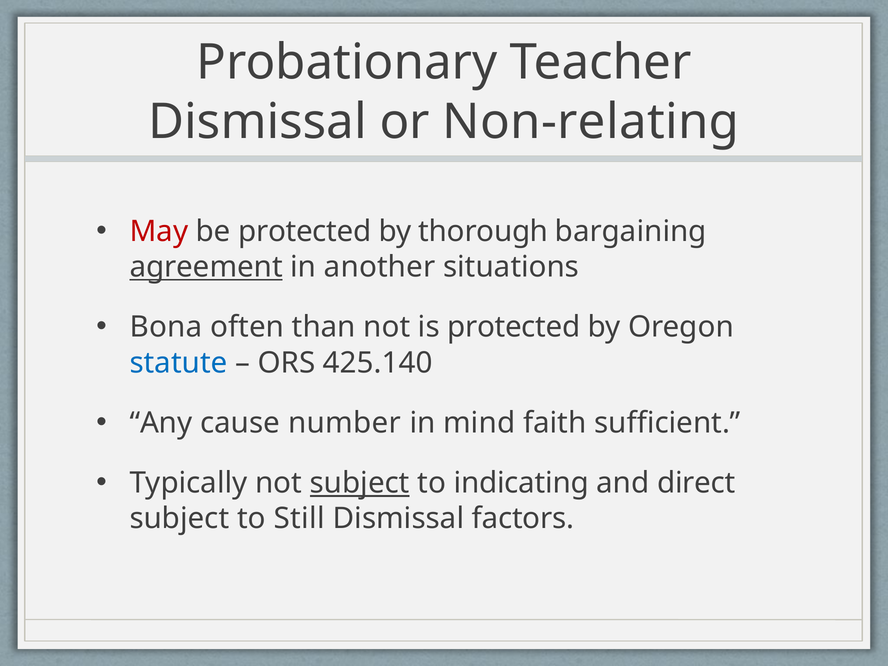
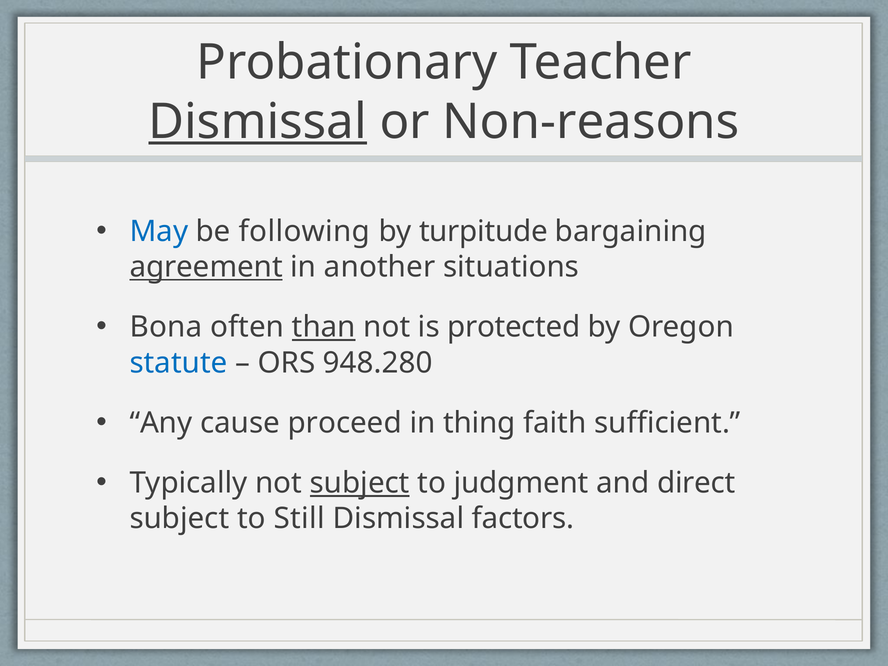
Dismissal underline: none -> present (258, 122)
Non-relating: Non-relating -> Non-reasons (591, 122)
May colour: red -> blue (159, 231)
be protected: protected -> following (305, 231)
thorough: thorough -> turpitude (483, 231)
than underline: none -> present (324, 327)
425.140: 425.140 -> 948.280 (378, 363)
number: number -> proceed (345, 423)
mind: mind -> thing (479, 423)
indicating: indicating -> judgment (521, 483)
